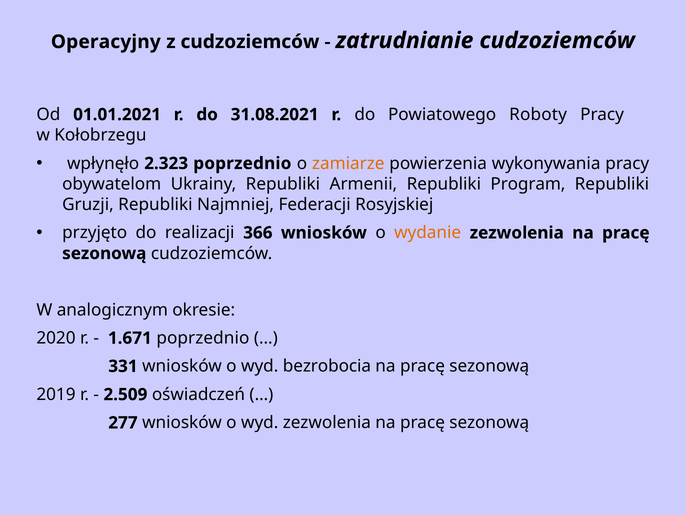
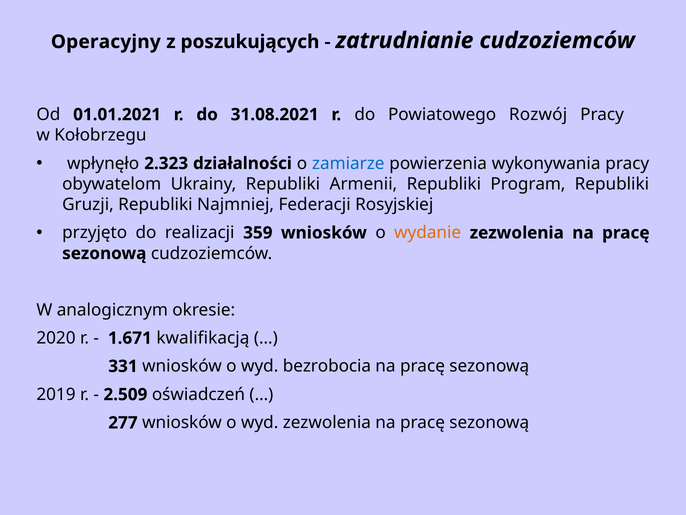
z cudzoziemców: cudzoziemców -> poszukujących (250, 42)
Roboty: Roboty -> Rozwój (538, 114)
2.323 poprzednio: poprzednio -> działalności (242, 163)
zamiarze colour: orange -> blue (348, 163)
366: 366 -> 359 (258, 233)
1.671 poprzednio: poprzednio -> kwalifikacją (203, 338)
